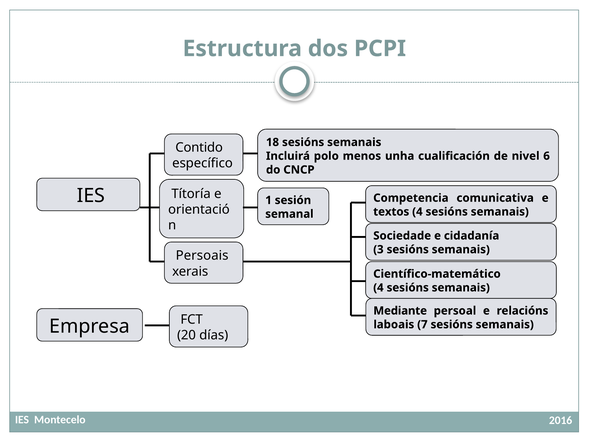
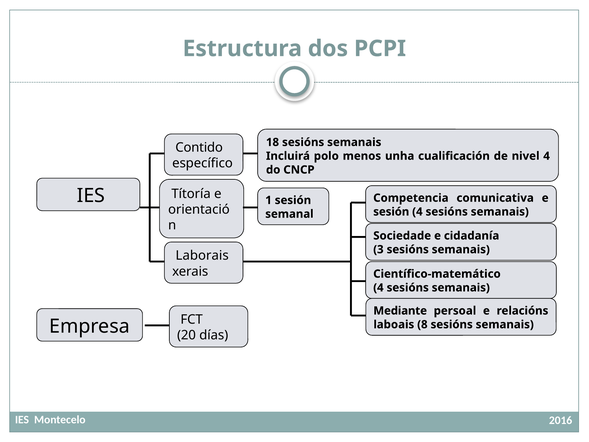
nivel 6: 6 -> 4 (547, 156)
textos: textos -> sesión (391, 212)
Persoais: Persoais -> Laborais (202, 256)
7: 7 -> 8 (422, 324)
